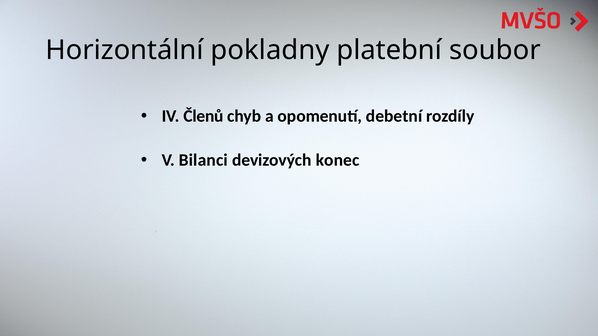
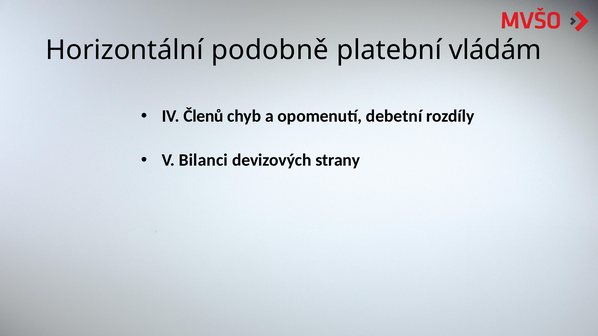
pokladny: pokladny -> podobně (270, 50)
soubor: soubor -> vládám (495, 50)
konec: konec -> strany (338, 160)
